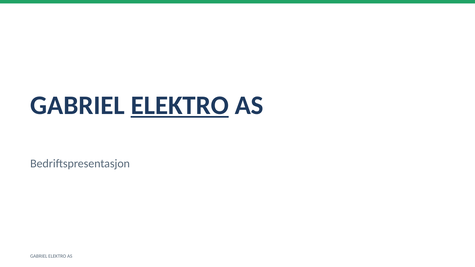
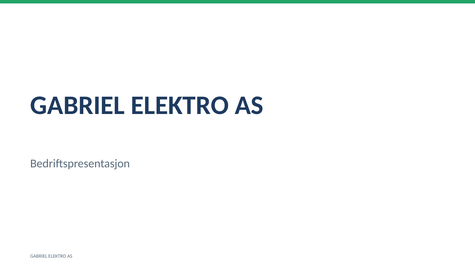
ELEKTRO underline: present -> none (180, 105)
